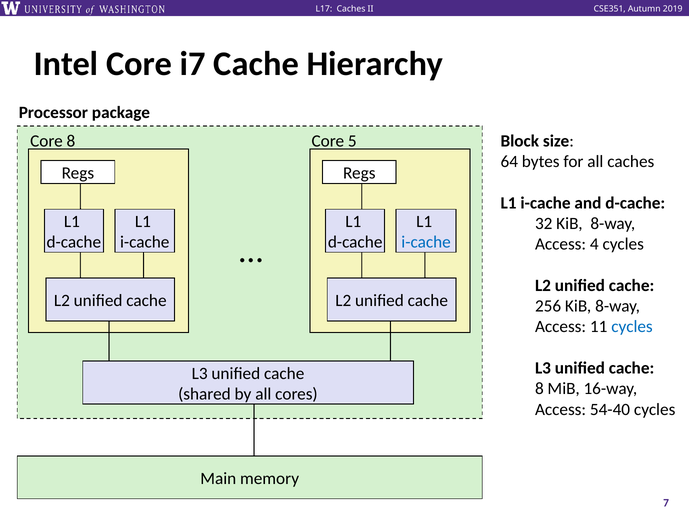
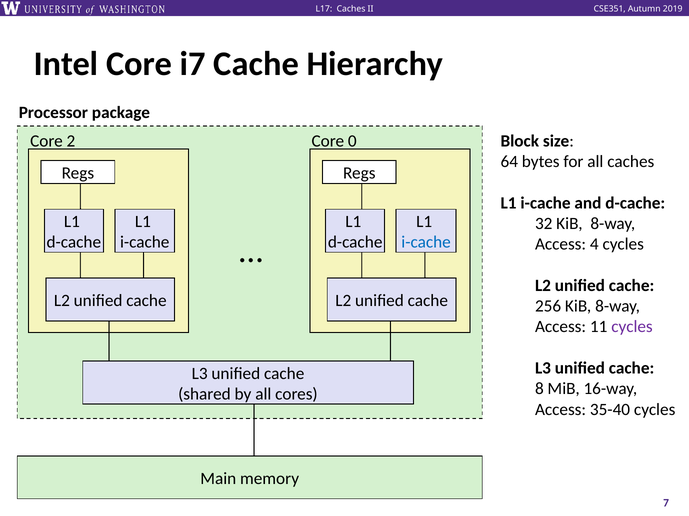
Core 8: 8 -> 2 (71, 141)
5: 5 -> 0 (352, 141)
cycles colour: blue -> purple (632, 327)
54-40: 54-40 -> 35-40 (610, 410)
